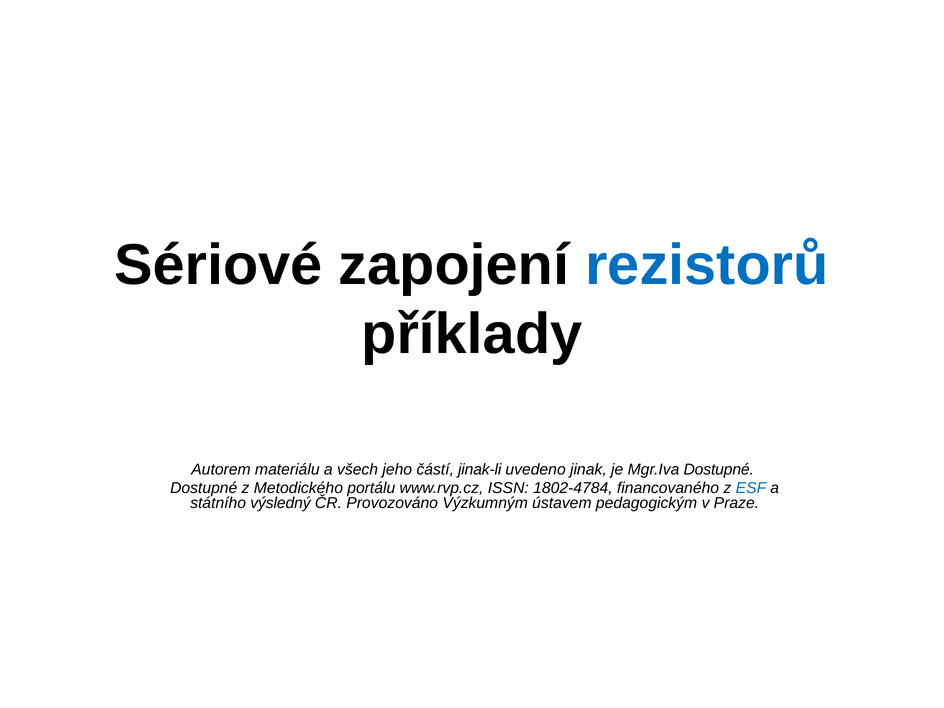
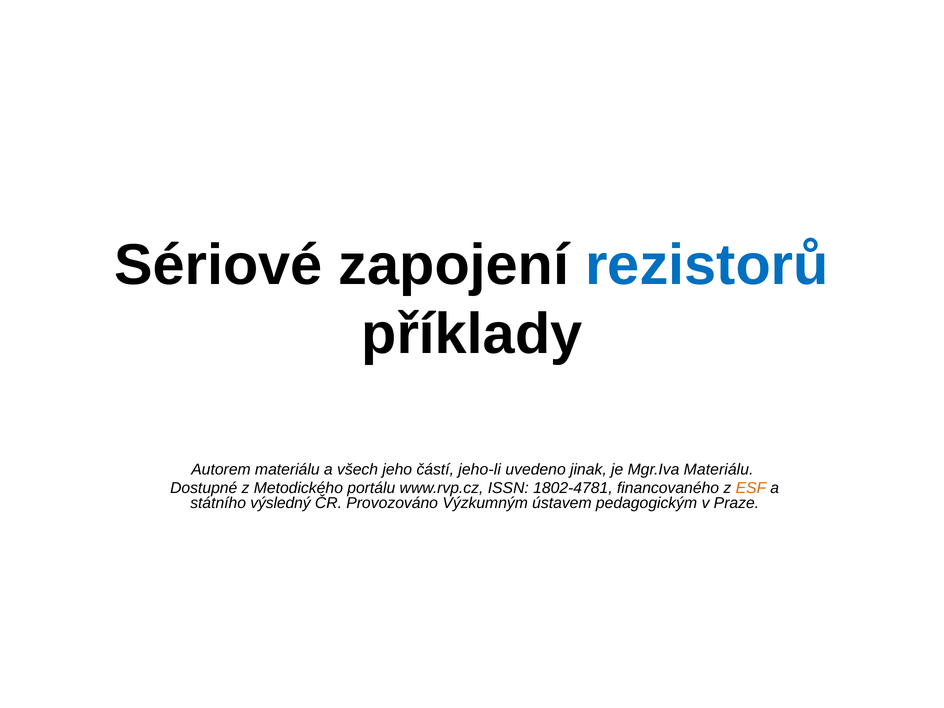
jinak-li: jinak-li -> jeho-li (480, 470)
Mgr.Iva Dostupné: Dostupné -> Materiálu (719, 470)
1802-4784: 1802-4784 -> 1802-4781 (573, 488)
ESF colour: blue -> orange (751, 488)
